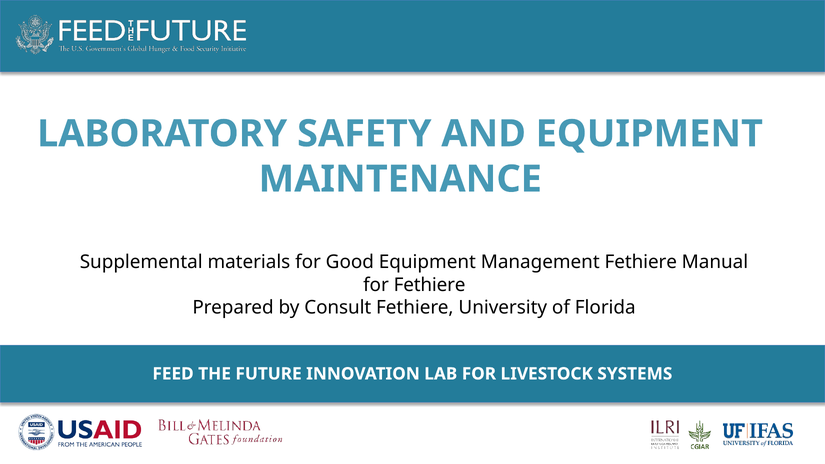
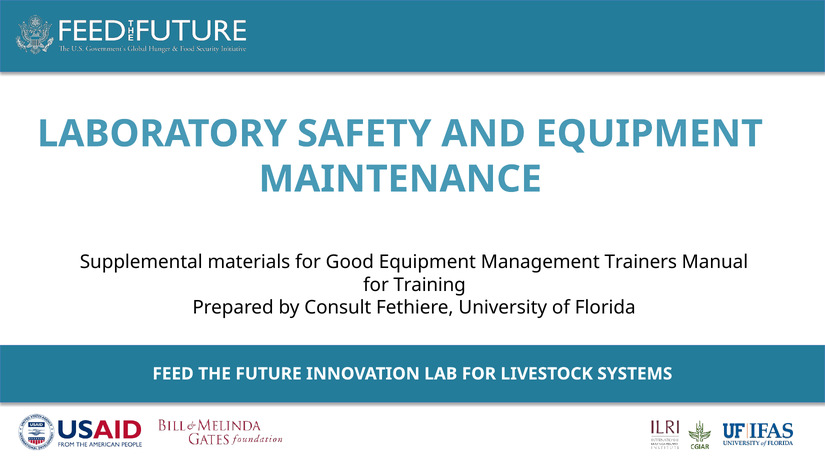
Management Fethiere: Fethiere -> Trainers (641, 262)
for Fethiere: Fethiere -> Training (430, 285)
